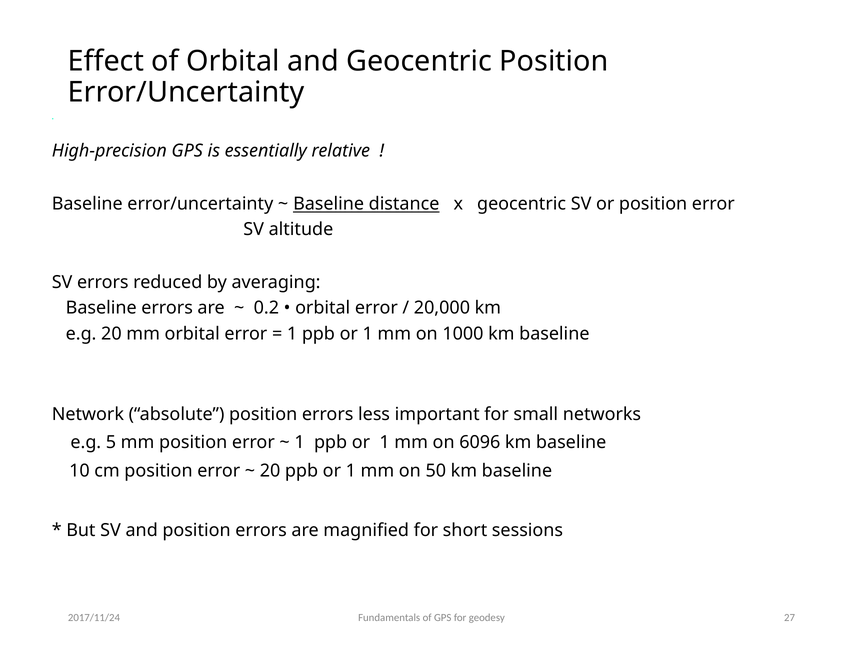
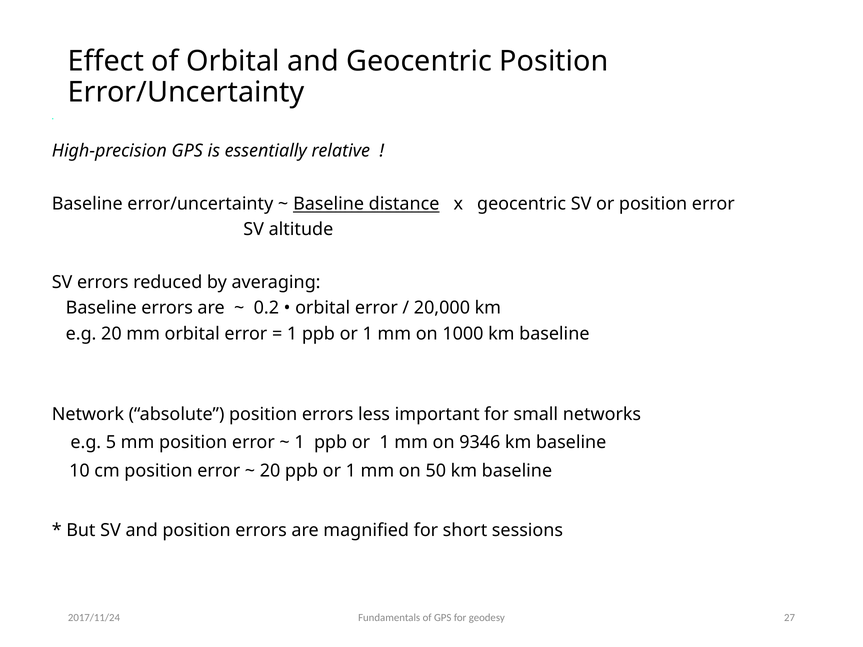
6096: 6096 -> 9346 (480, 443)
